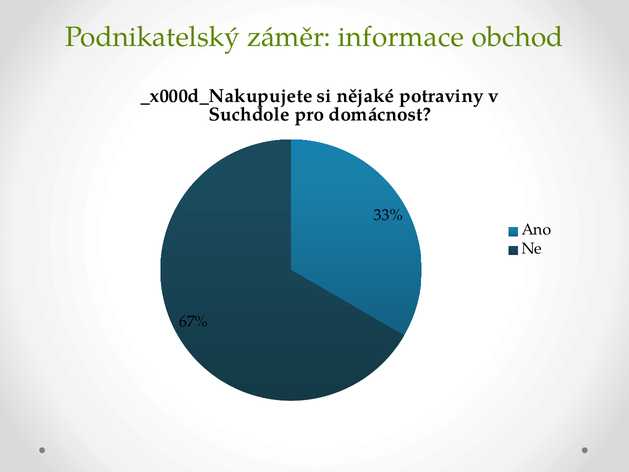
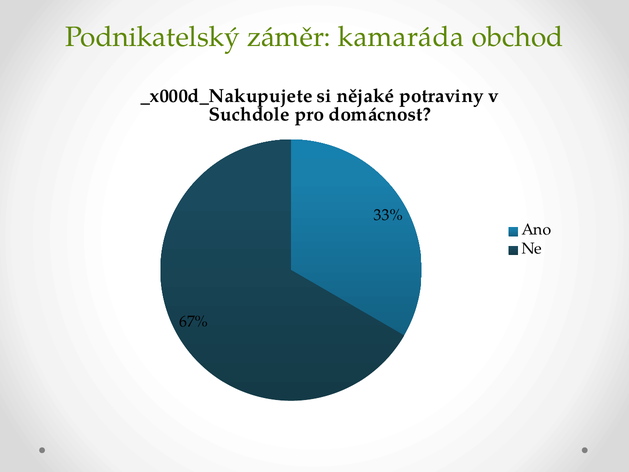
informace: informace -> kamaráda (401, 37)
